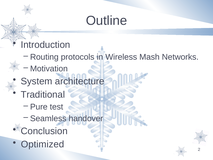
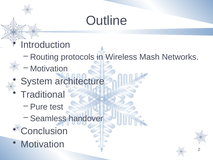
Optimized: Optimized -> Motivation (43, 144)
